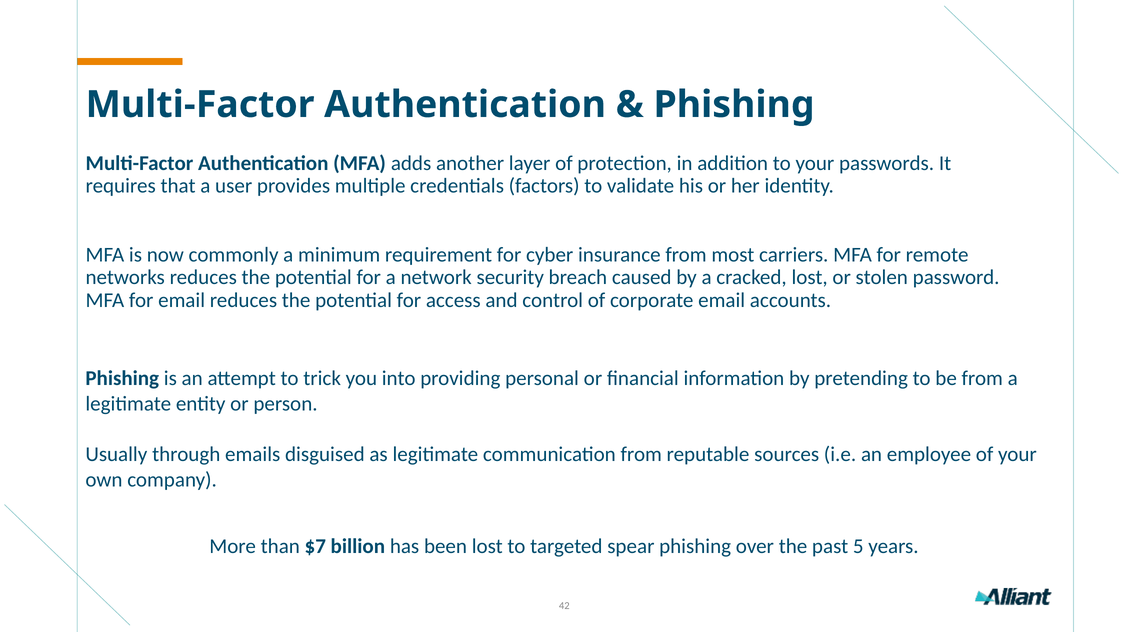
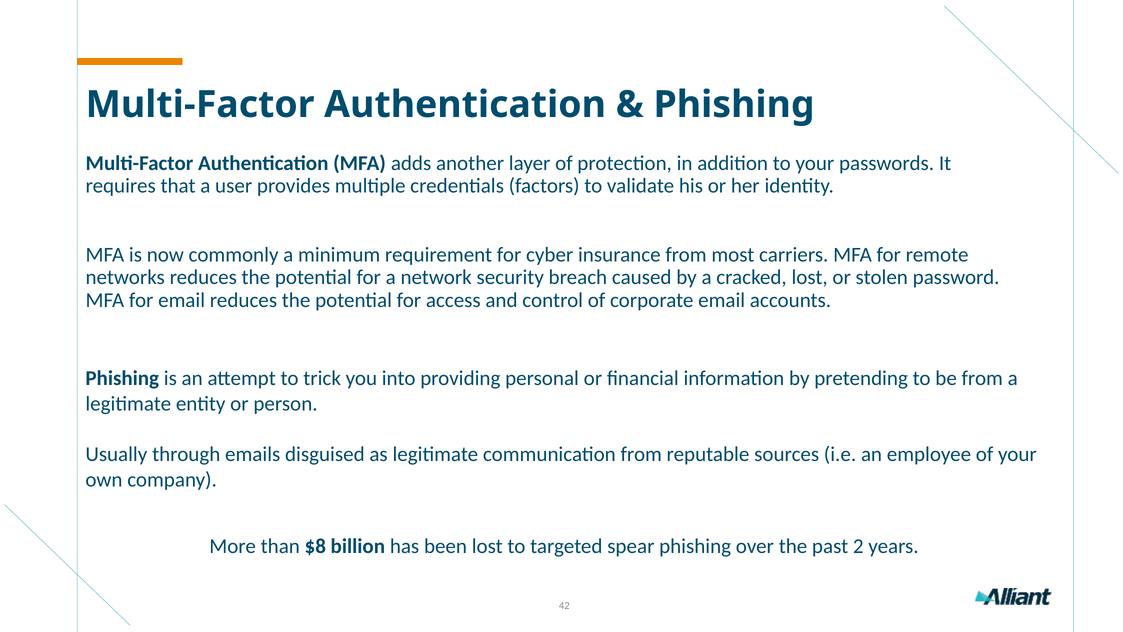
$7: $7 -> $8 (315, 546)
5: 5 -> 2 (858, 546)
